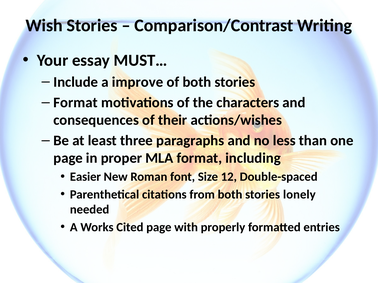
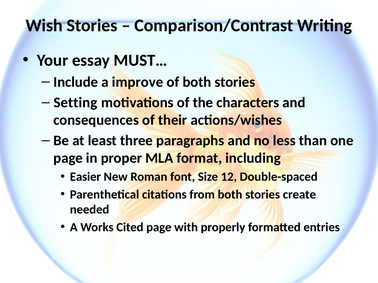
Format: Format -> Setting (76, 103)
lonely: lonely -> create (299, 195)
